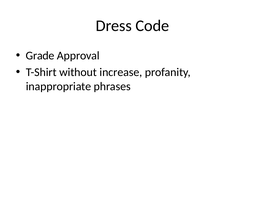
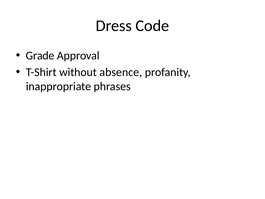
increase: increase -> absence (121, 72)
